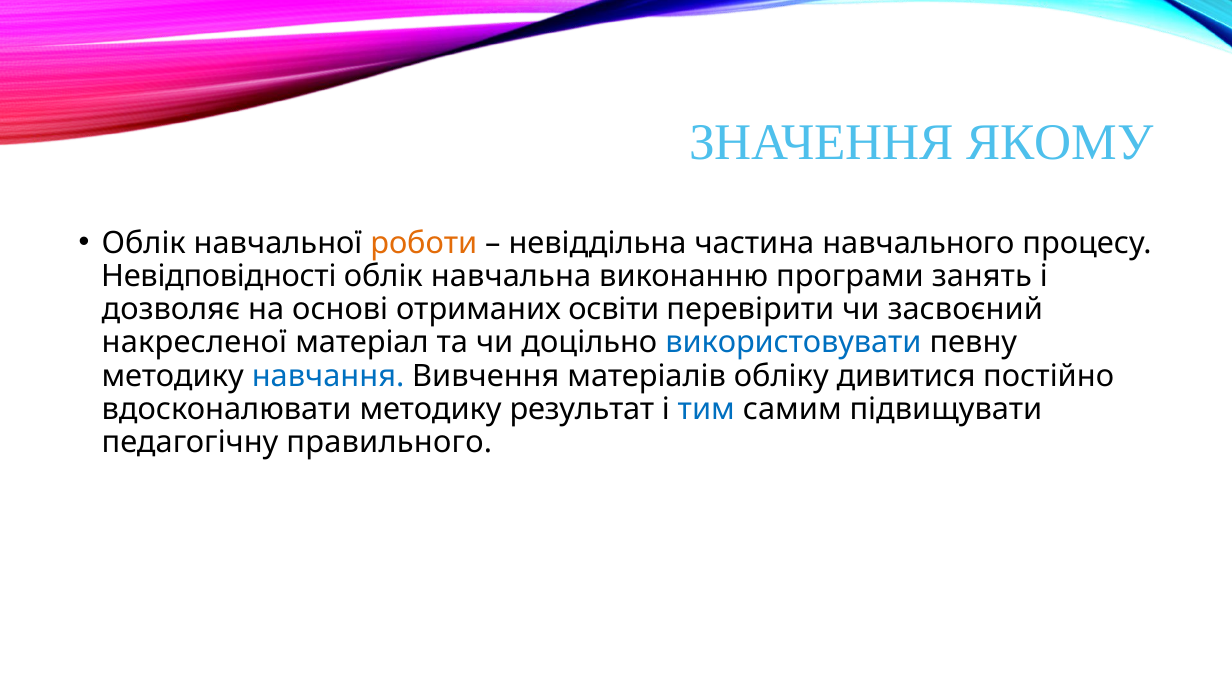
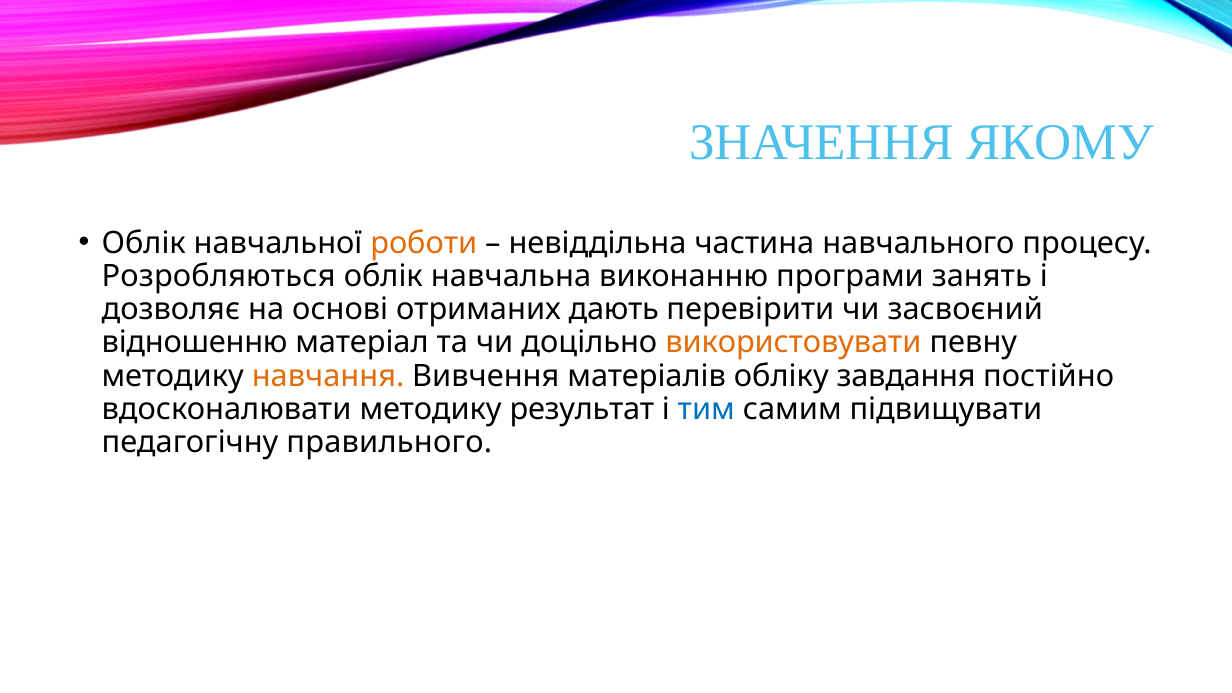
Невідповідності: Невідповідності -> Розробляються (219, 276)
освіти: освіти -> дають (614, 309)
накресленої: накресленої -> відношенню (195, 343)
використовувати colour: blue -> orange (793, 343)
навчання colour: blue -> orange (328, 376)
дивитися: дивитися -> завдання (906, 376)
